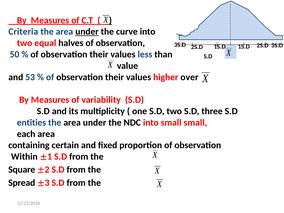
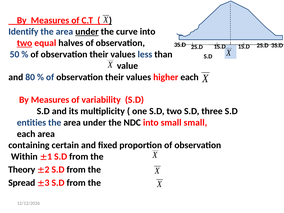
Criteria: Criteria -> Identify (23, 32)
two underline: none -> present (25, 43)
53: 53 -> 80 (30, 77)
higher over: over -> each (190, 77)
Square: Square -> Theory (22, 170)
